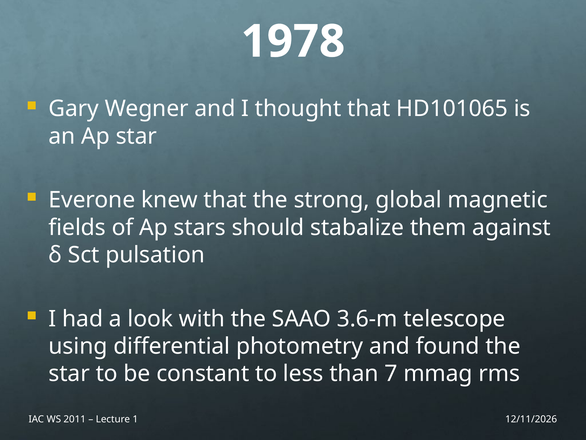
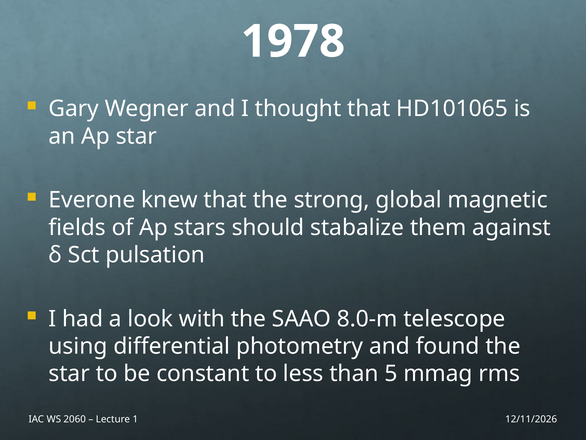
3.6-m: 3.6-m -> 8.0-m (367, 318)
7: 7 -> 5 (391, 373)
2011: 2011 -> 2060 (75, 419)
